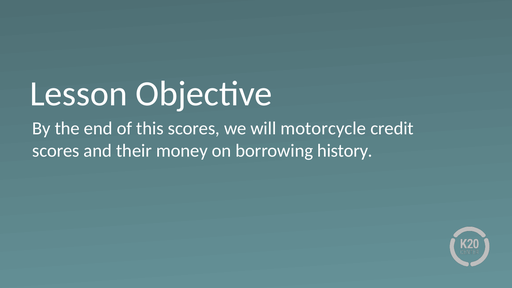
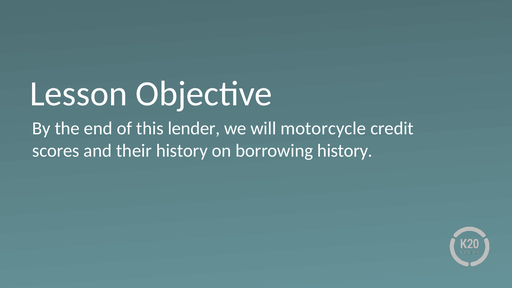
this scores: scores -> lender (194, 129)
their money: money -> history (182, 151)
